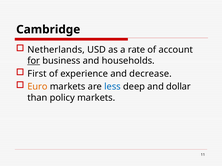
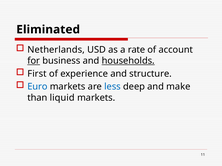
Cambridge: Cambridge -> Eliminated (48, 30)
households underline: none -> present (128, 61)
decrease: decrease -> structure (151, 74)
Euro colour: orange -> blue (37, 87)
dollar: dollar -> make (178, 87)
policy: policy -> liquid (62, 98)
